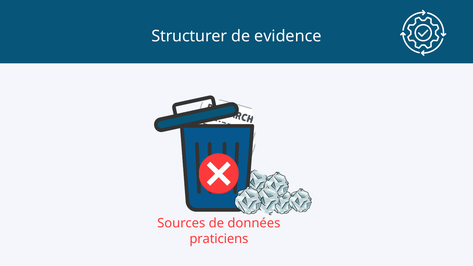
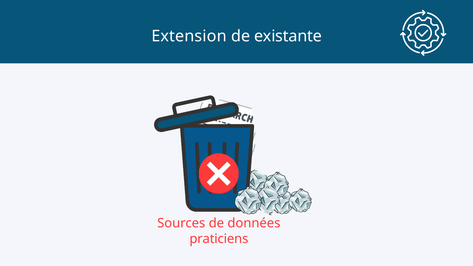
Structurer: Structurer -> Extension (189, 36)
evidence: evidence -> existante (288, 36)
